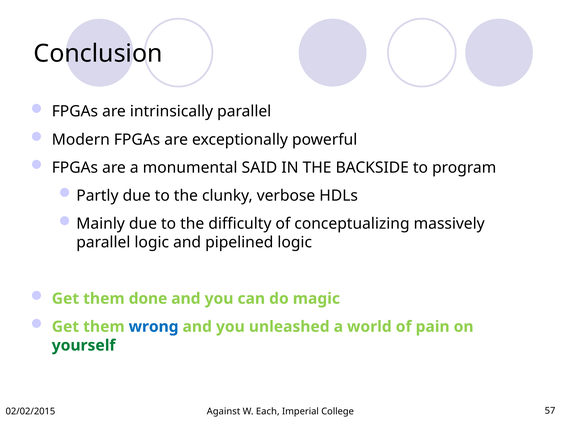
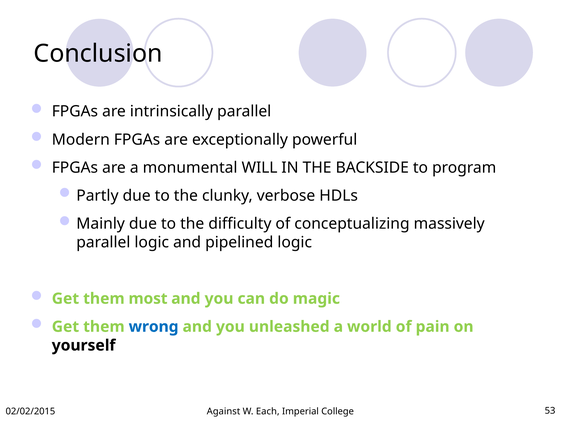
SAID: SAID -> WILL (260, 168)
done: done -> most (148, 298)
yourself colour: green -> black (84, 345)
57: 57 -> 53 (550, 410)
